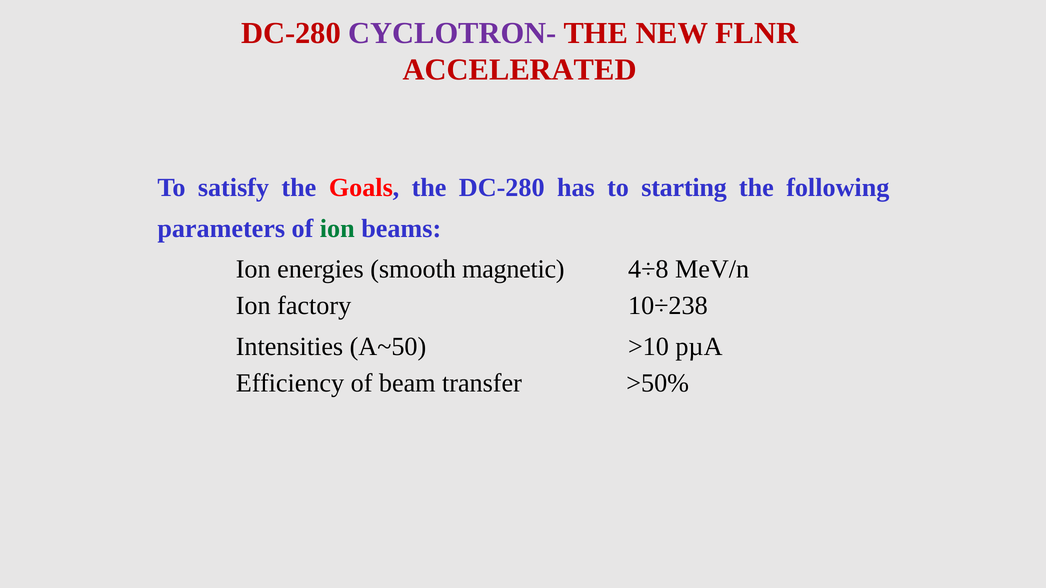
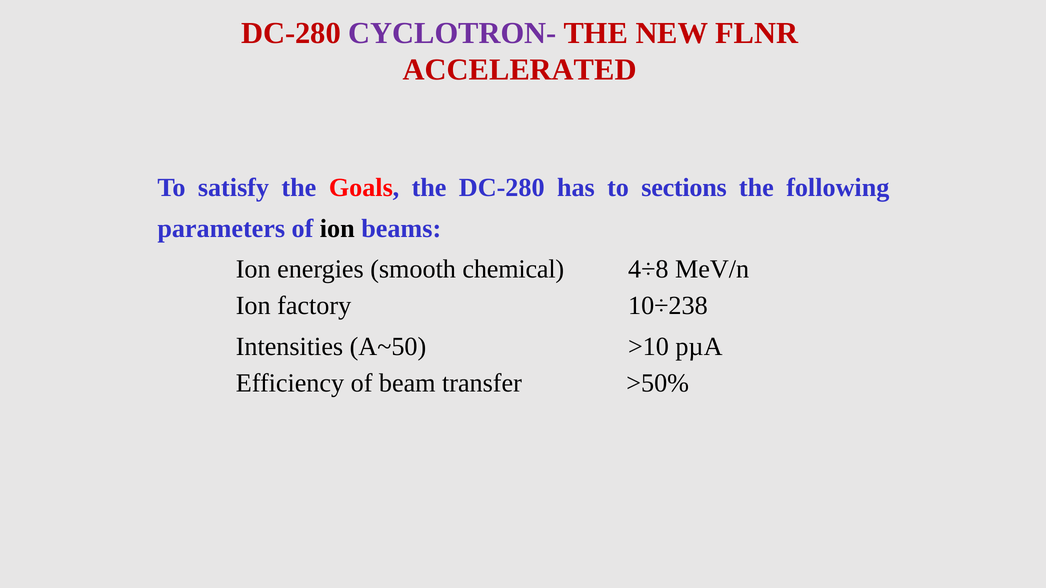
starting: starting -> sections (684, 188)
ion colour: green -> black (337, 229)
magnetic: magnetic -> chemical (513, 269)
